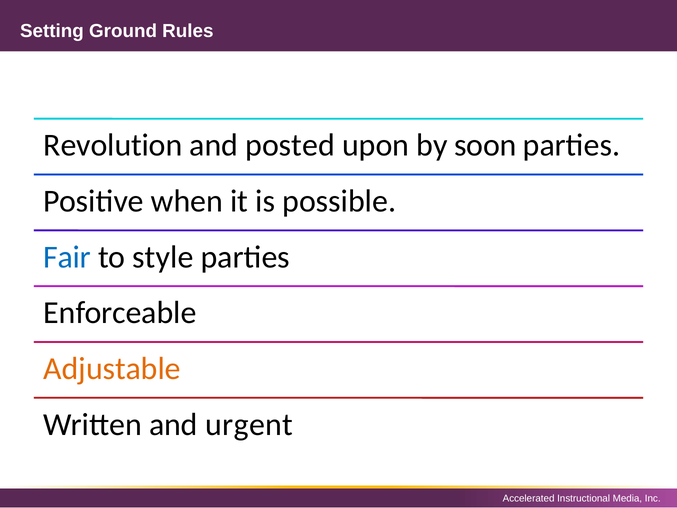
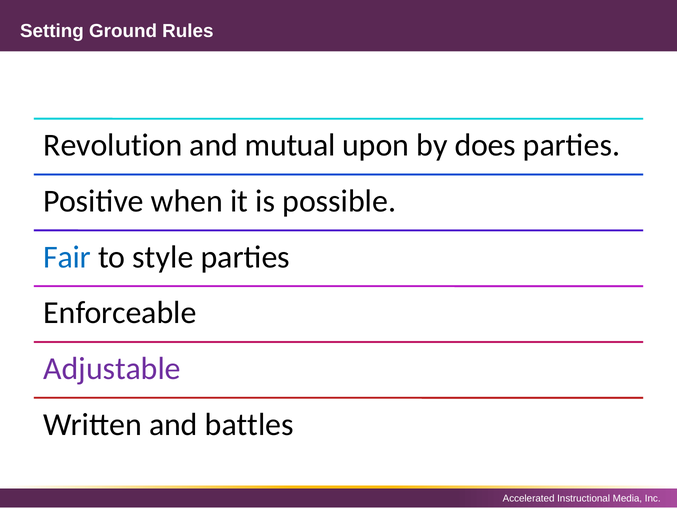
posted: posted -> mutual (290, 145)
soon: soon -> does (485, 145)
Adjustable colour: orange -> purple (112, 368)
urgent: urgent -> battles (249, 424)
